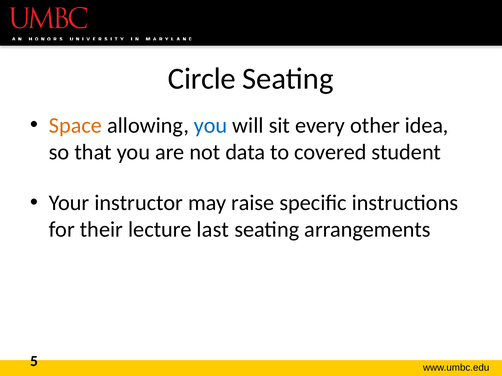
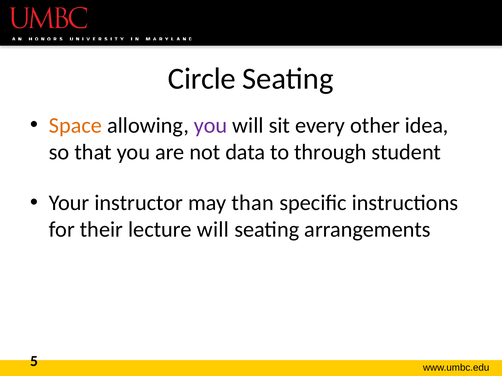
you colour: blue -> purple (211, 126)
covered: covered -> through (330, 152)
raise: raise -> than (253, 203)
lecture last: last -> will (213, 230)
